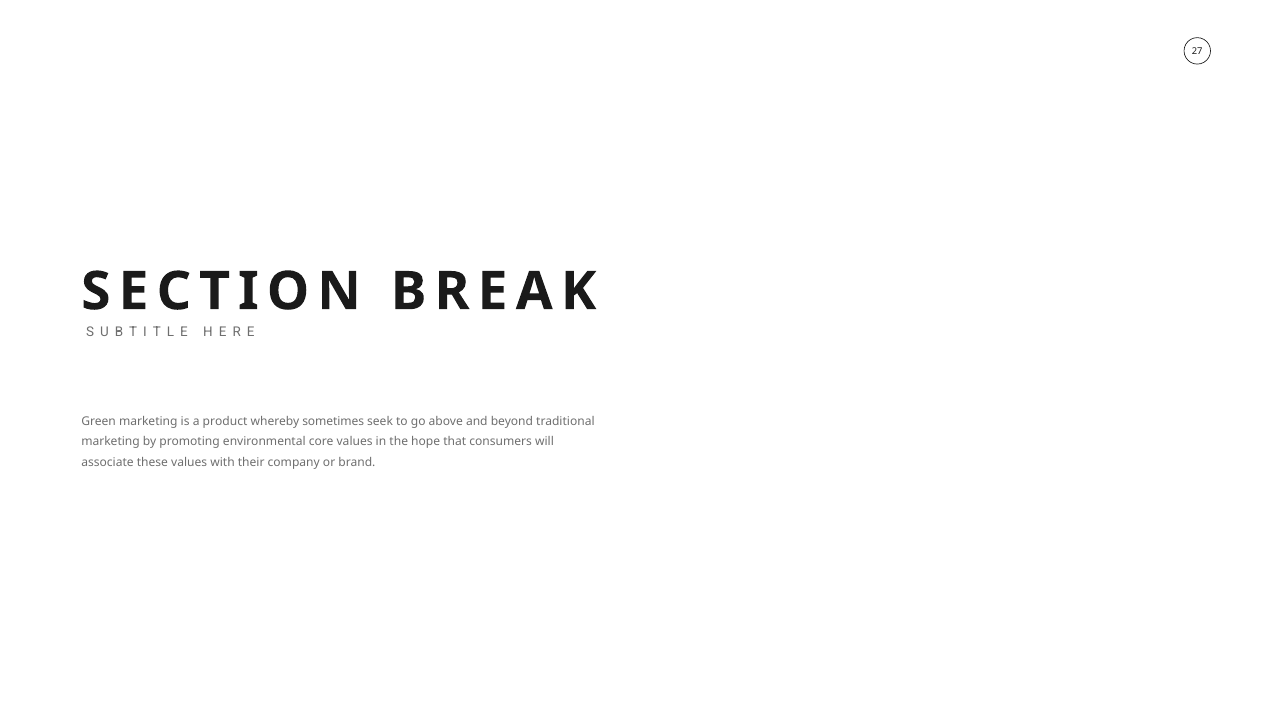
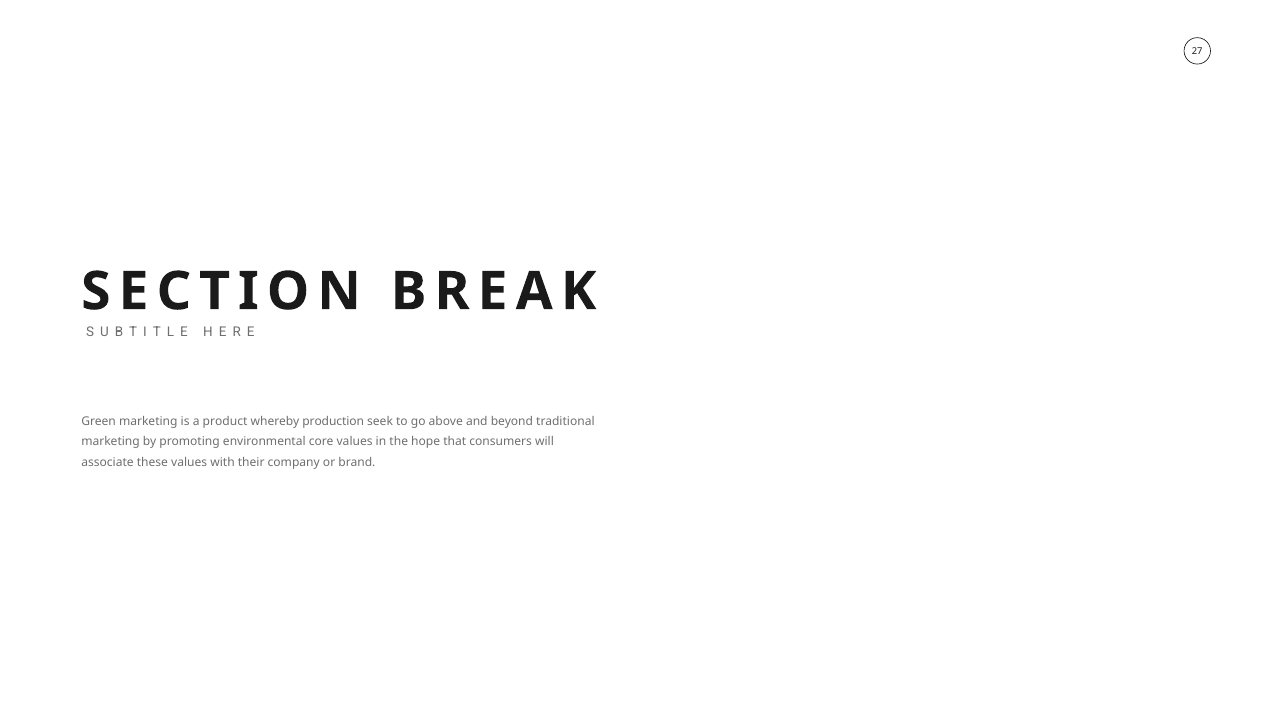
sometimes: sometimes -> production (333, 422)
